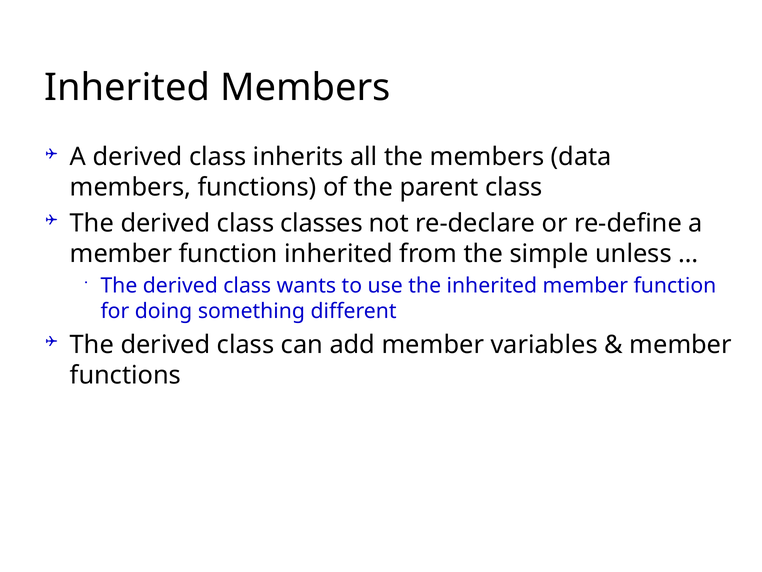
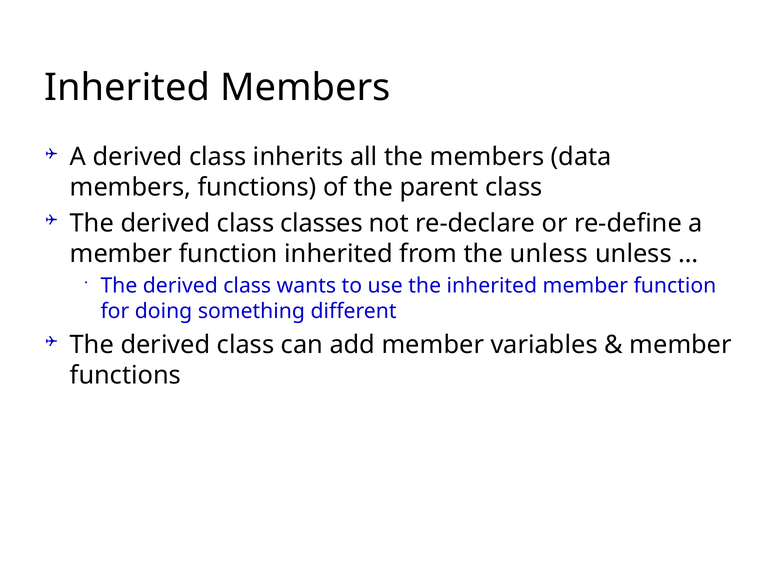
the simple: simple -> unless (549, 253)
